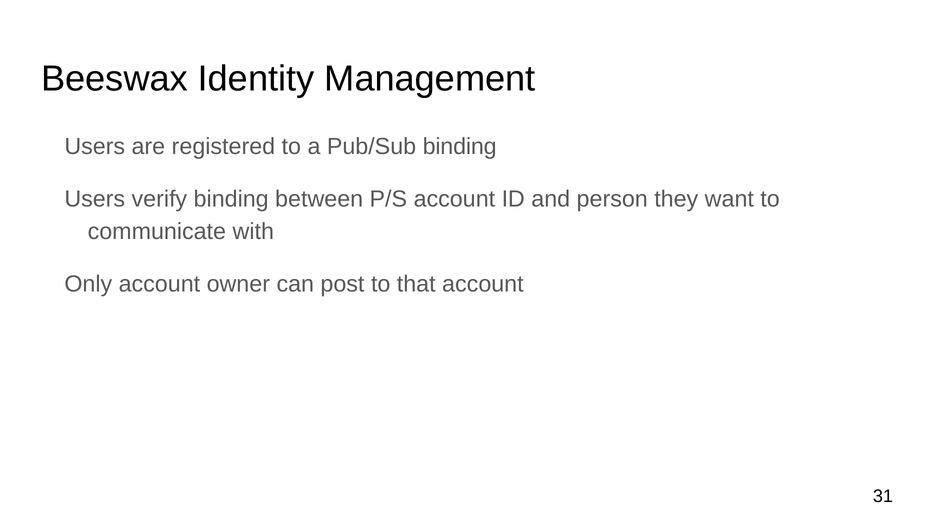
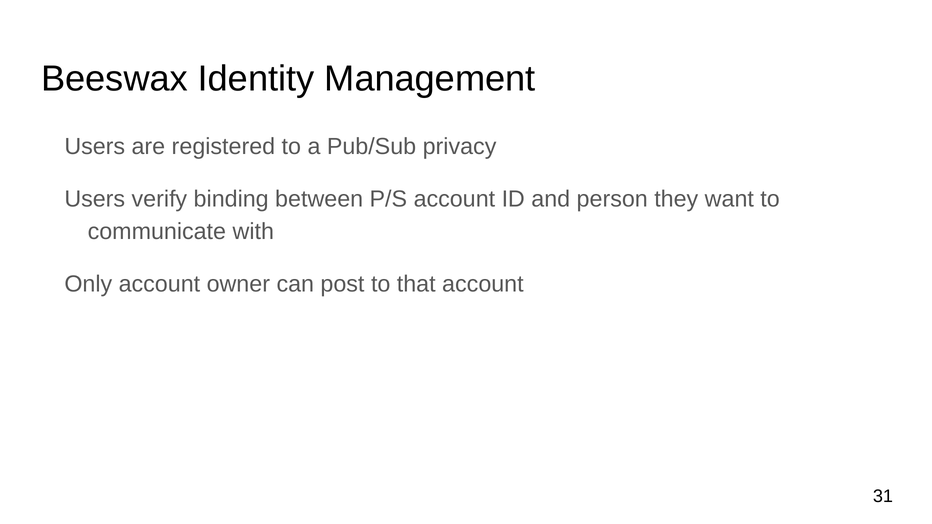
Pub/Sub binding: binding -> privacy (460, 147)
